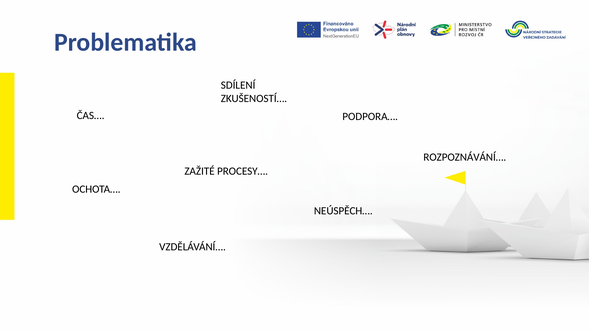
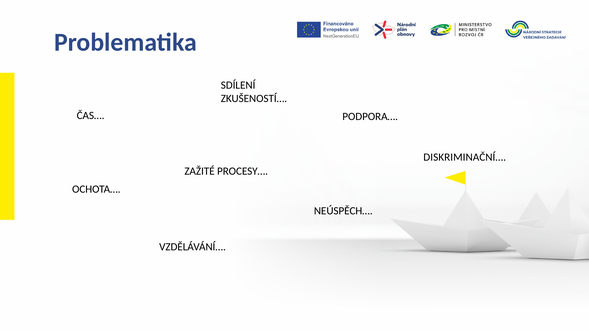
ROZPOZNÁVÁNÍ…: ROZPOZNÁVÁNÍ… -> DISKRIMINAČNÍ… (465, 157)
